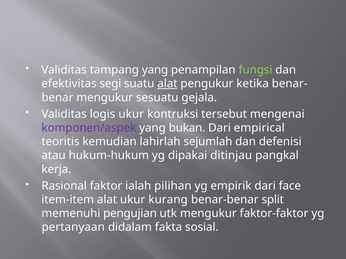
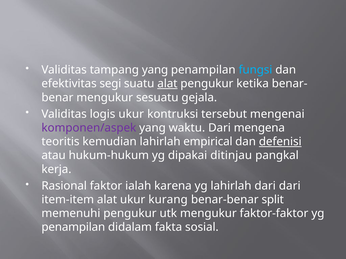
fungsi colour: light green -> light blue (255, 70)
bukan: bukan -> waktu (187, 128)
empirical: empirical -> mengena (259, 128)
sejumlah: sejumlah -> empirical (208, 142)
defenisi underline: none -> present (280, 142)
pilihan: pilihan -> karena (173, 186)
yg empirik: empirik -> lahirlah (231, 186)
dari face: face -> dari (290, 186)
memenuhi pengujian: pengujian -> pengukur (130, 214)
pertanyaan: pertanyaan -> penampilan (73, 228)
